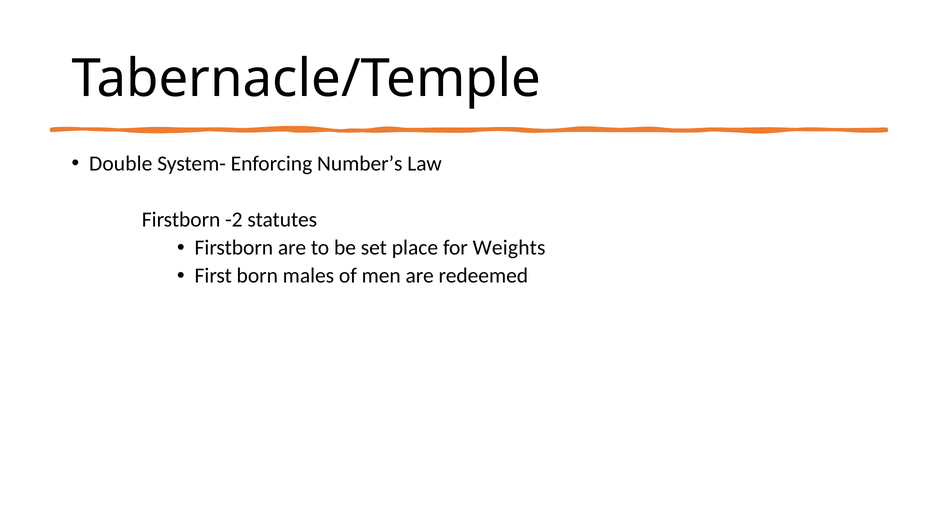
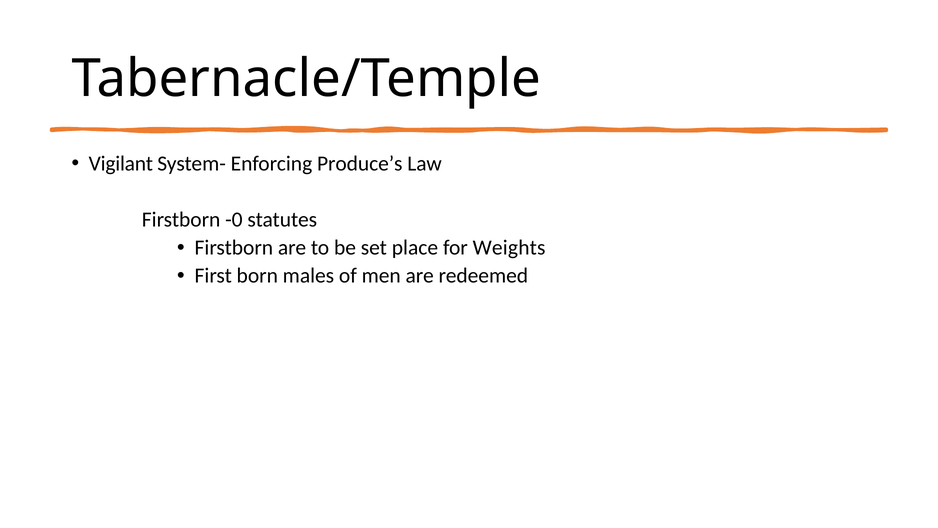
Double: Double -> Vigilant (121, 163)
Number’s: Number’s -> Produce’s (360, 163)
-2: -2 -> -0 (234, 220)
